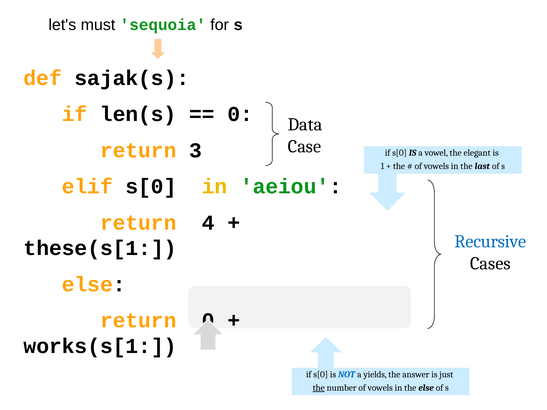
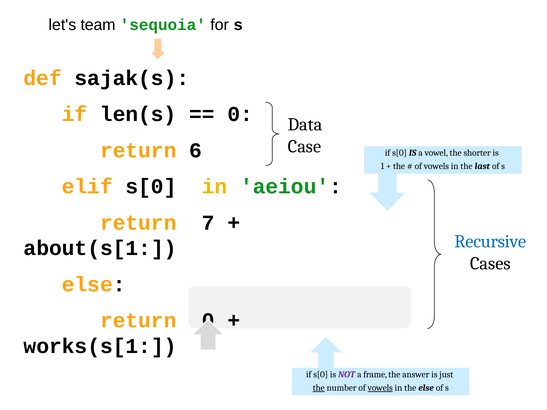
must: must -> team (98, 25)
3: 3 -> 6 (195, 151)
elegant: elegant -> shorter (477, 153)
4: 4 -> 7 (208, 223)
these(s[1: these(s[1 -> about(s[1 (100, 248)
NOT colour: blue -> purple (347, 375)
yields: yields -> frame (375, 375)
vowels underline: none -> present (380, 388)
